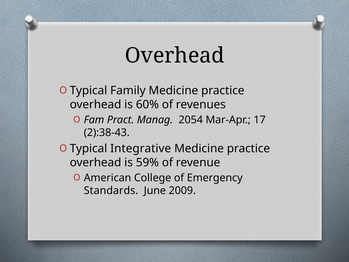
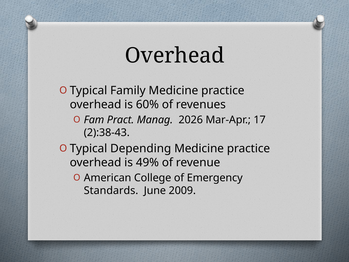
2054: 2054 -> 2026 (191, 120)
Integrative: Integrative -> Depending (141, 148)
59%: 59% -> 49% (147, 162)
